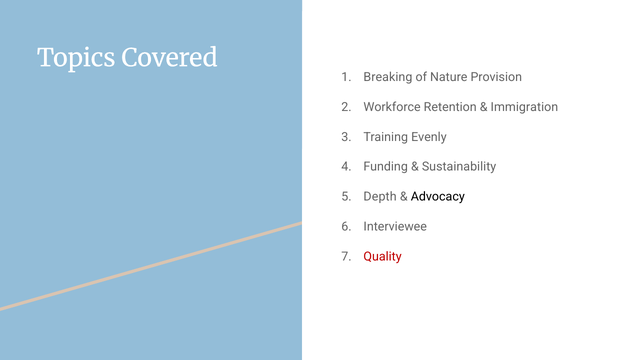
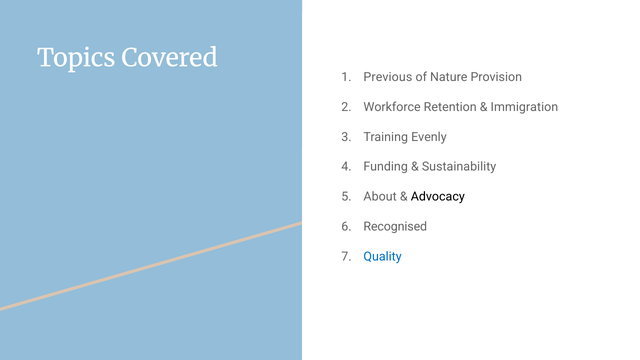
Breaking: Breaking -> Previous (388, 77)
Depth: Depth -> About (380, 197)
Interviewee: Interviewee -> Recognised (395, 227)
Quality colour: red -> blue (383, 257)
